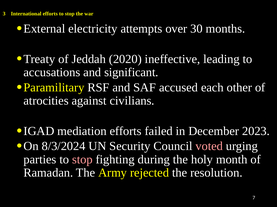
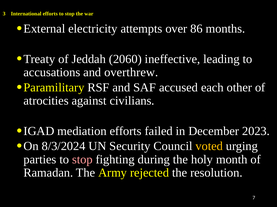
30: 30 -> 86 (197, 29)
2020: 2020 -> 2060 (125, 59)
significant: significant -> overthrew (131, 72)
voted colour: pink -> yellow (209, 147)
